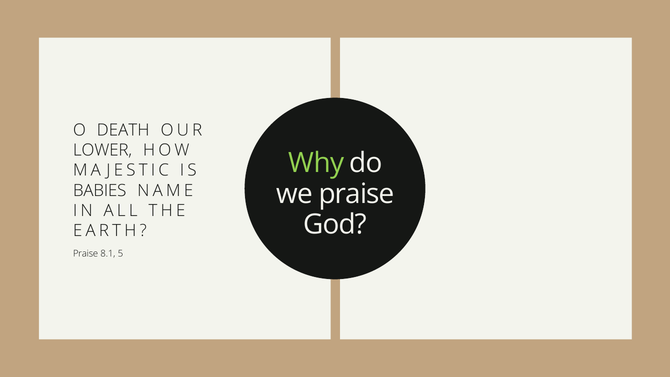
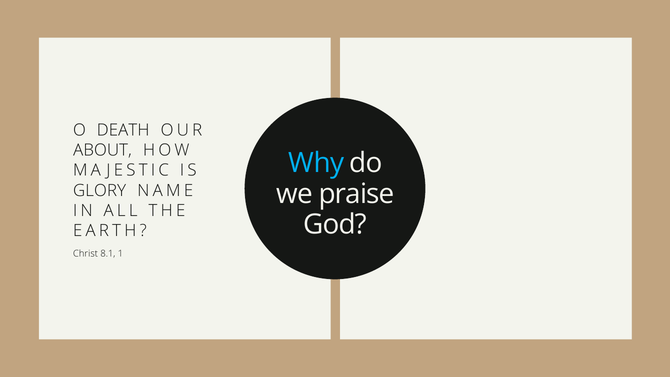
LOWER: LOWER -> ABOUT (102, 150)
Why colour: light green -> light blue (316, 163)
BABIES: BABIES -> GLORY (100, 191)
Praise: Praise -> Christ (85, 254)
5: 5 -> 1 (120, 254)
